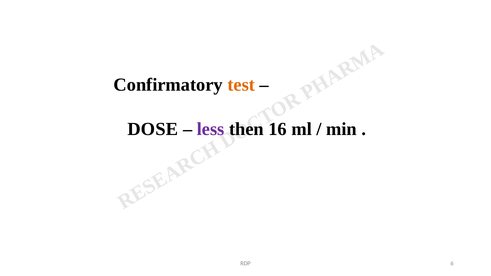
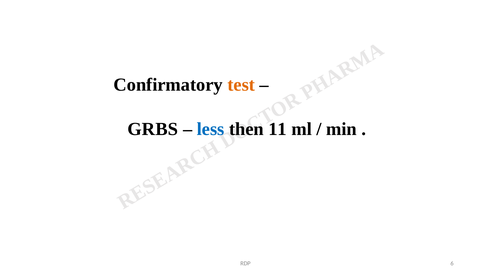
DOSE: DOSE -> GRBS (153, 129)
less colour: purple -> blue (211, 129)
16: 16 -> 11 (278, 129)
